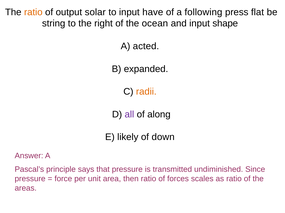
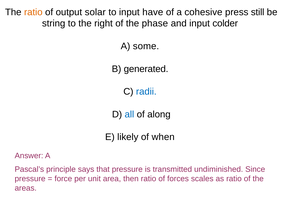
following: following -> cohesive (203, 12)
flat: flat -> still (258, 12)
ocean: ocean -> phase (155, 24)
shape: shape -> colder (225, 24)
acted: acted -> some (146, 46)
expanded: expanded -> generated (146, 69)
radii colour: orange -> blue (146, 92)
all colour: purple -> blue (129, 115)
down: down -> when (163, 138)
